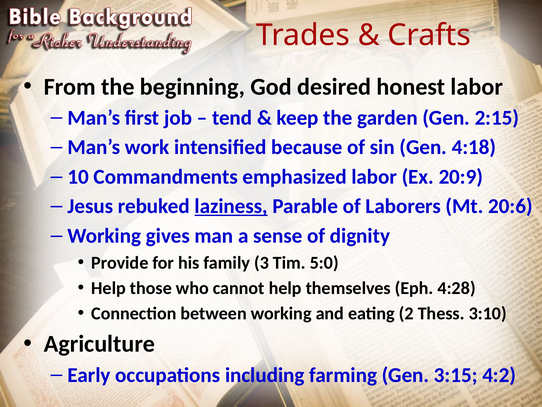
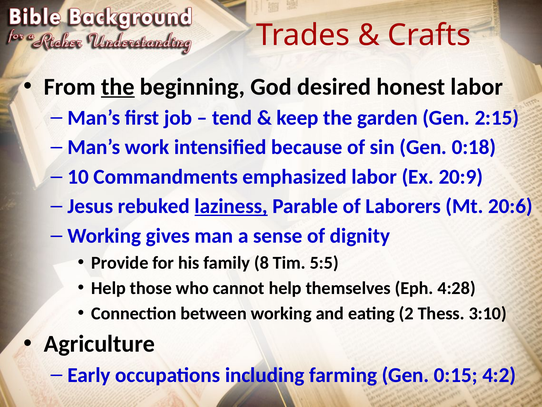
the underline: none -> present (118, 87)
4:18: 4:18 -> 0:18 (474, 147)
3: 3 -> 8 (261, 262)
5:0: 5:0 -> 5:5 (324, 262)
3:15: 3:15 -> 0:15 (456, 375)
